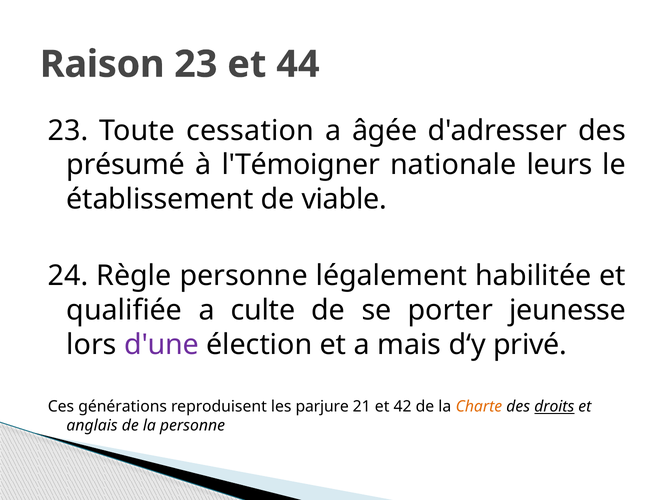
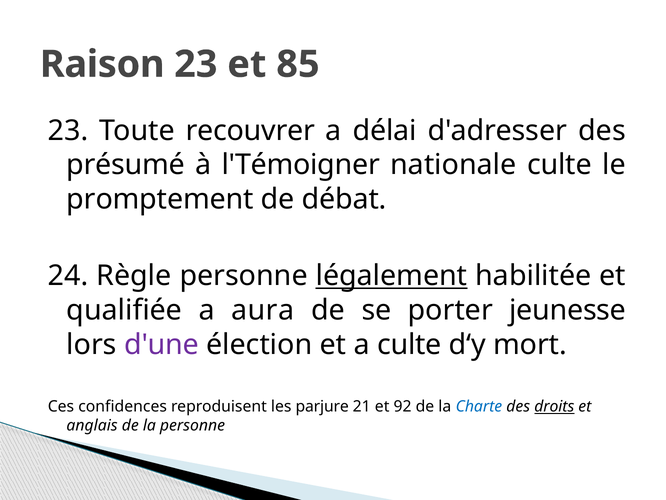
44: 44 -> 85 (298, 64)
cessation: cessation -> recouvrer (250, 130)
âgée: âgée -> délai (385, 130)
nationale leurs: leurs -> culte (559, 165)
établissement: établissement -> promptement (160, 199)
viable: viable -> débat (344, 199)
légalement underline: none -> present (391, 275)
culte: culte -> aura (263, 310)
a mais: mais -> culte (409, 344)
privé: privé -> mort (530, 344)
générations: générations -> confidences (123, 406)
42: 42 -> 92 (403, 406)
Charte colour: orange -> blue (479, 406)
